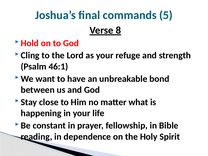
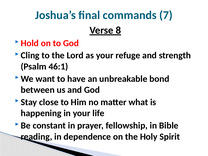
5: 5 -> 7 (166, 15)
